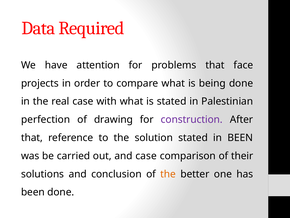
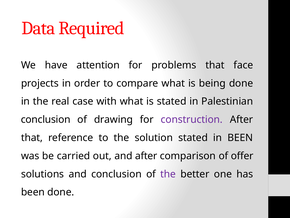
perfection: perfection -> conclusion (46, 119)
and case: case -> after (146, 156)
their: their -> offer (242, 156)
the colour: orange -> purple (168, 174)
